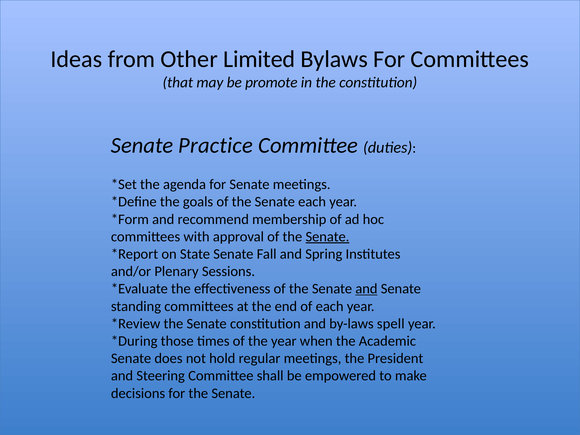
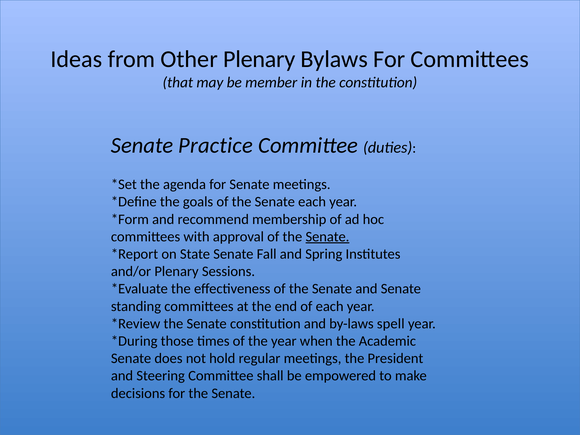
Other Limited: Limited -> Plenary (259, 59)
promote: promote -> member (271, 82)
and underline: present -> none (366, 289)
